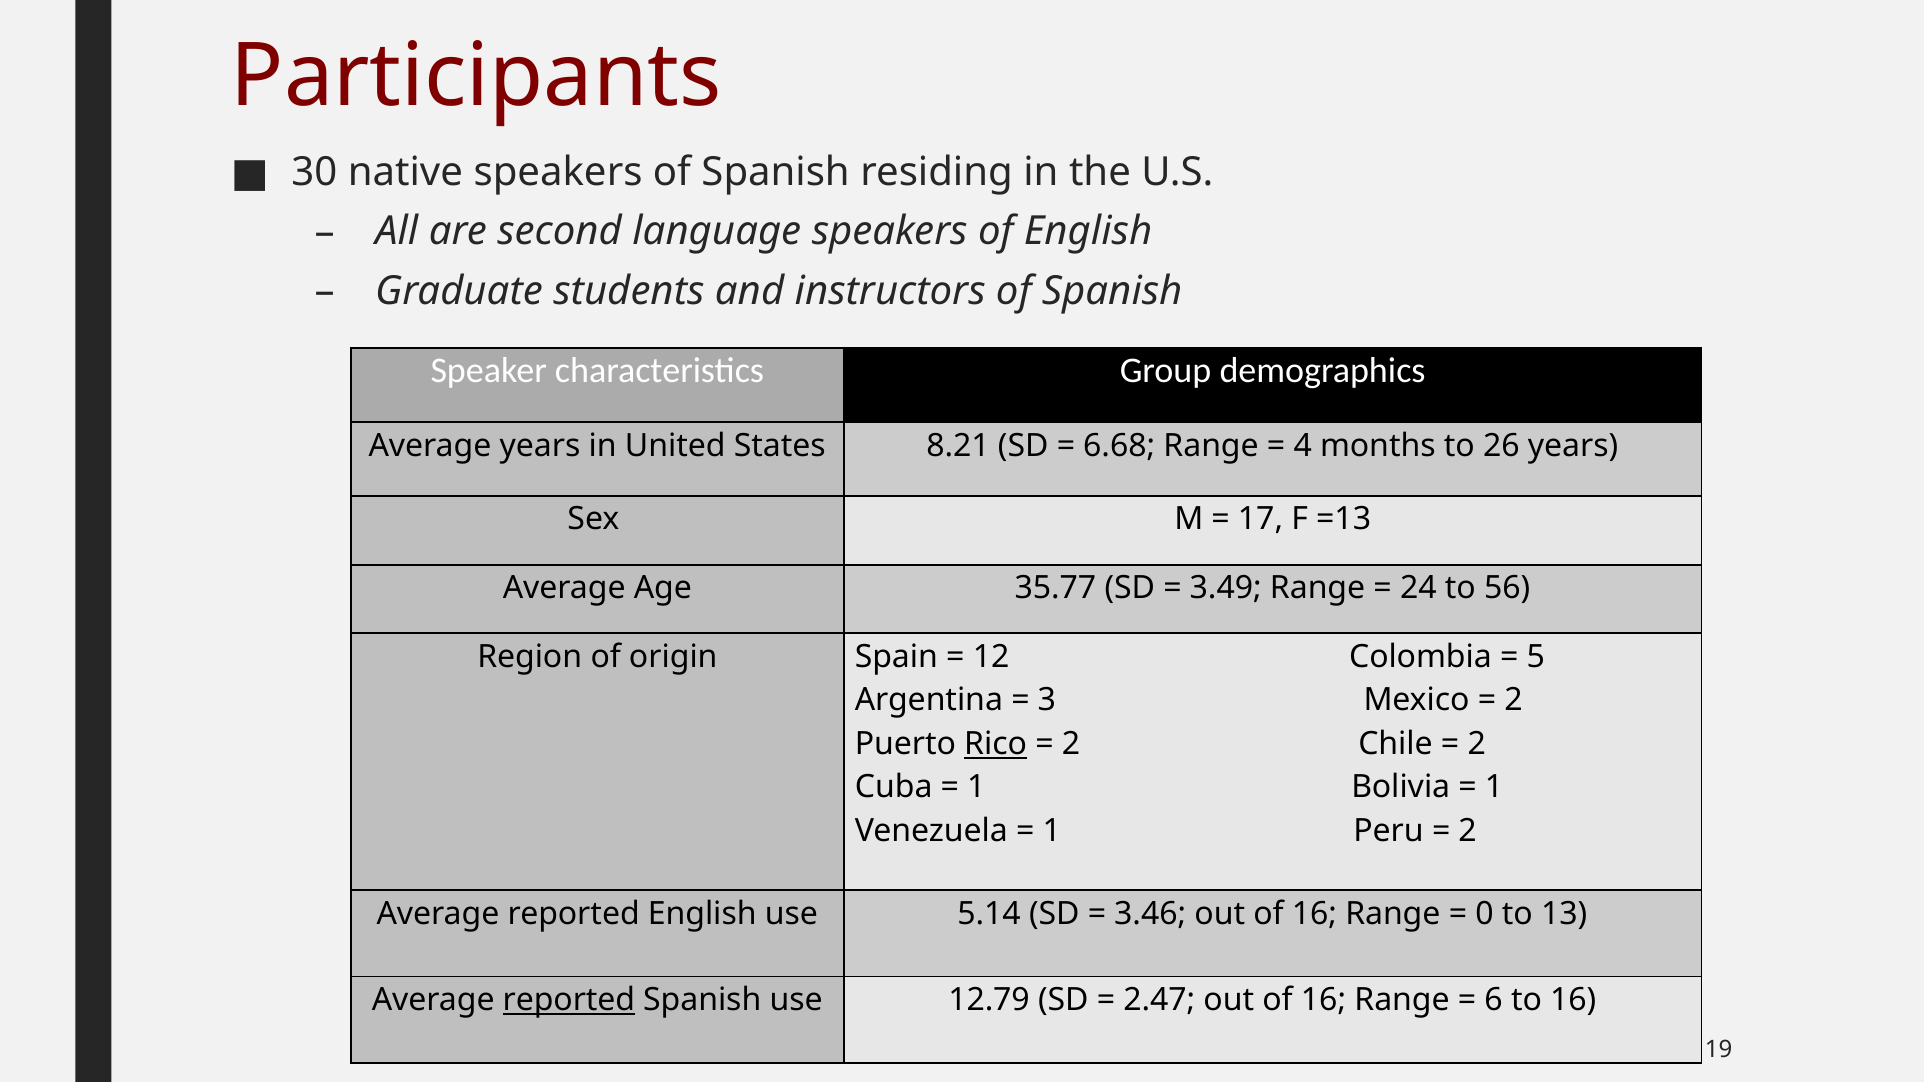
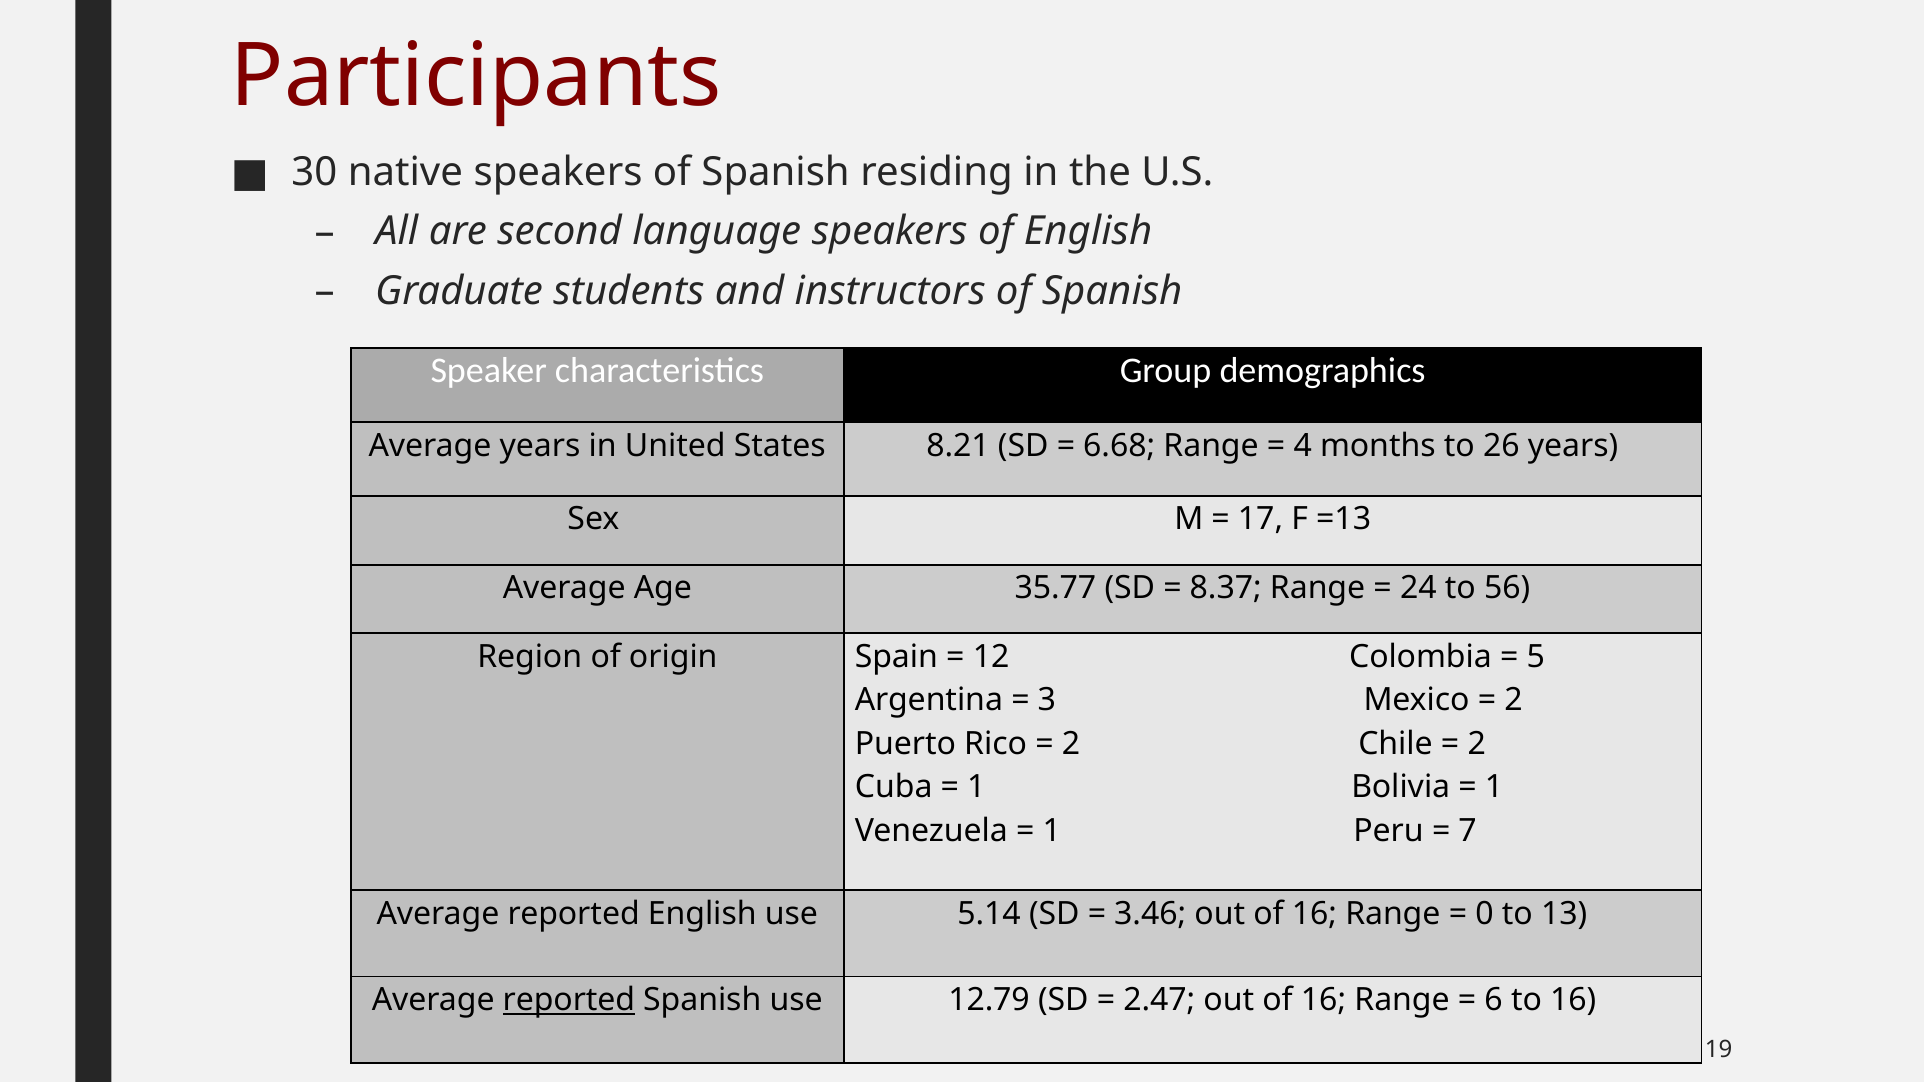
3.49: 3.49 -> 8.37 (1226, 588)
Rico underline: present -> none (996, 744)
2: 2 -> 7 (1468, 831)
